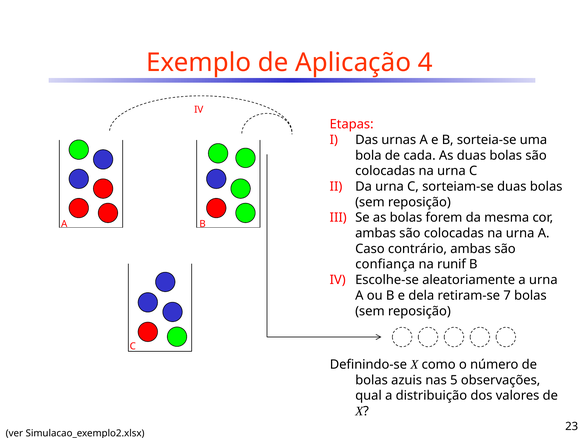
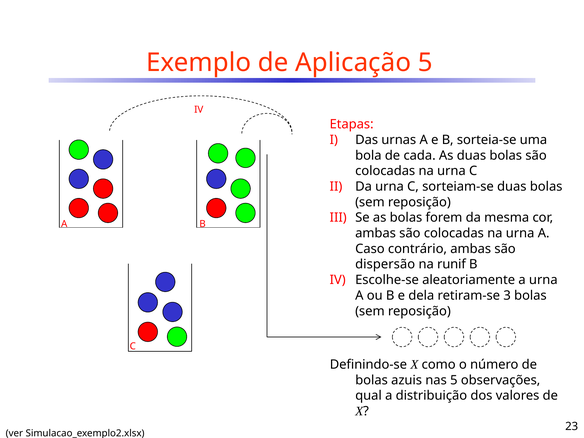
Aplicação 4: 4 -> 5 (425, 63)
confiança: confiança -> dispersão (385, 264)
7: 7 -> 3 (507, 295)
